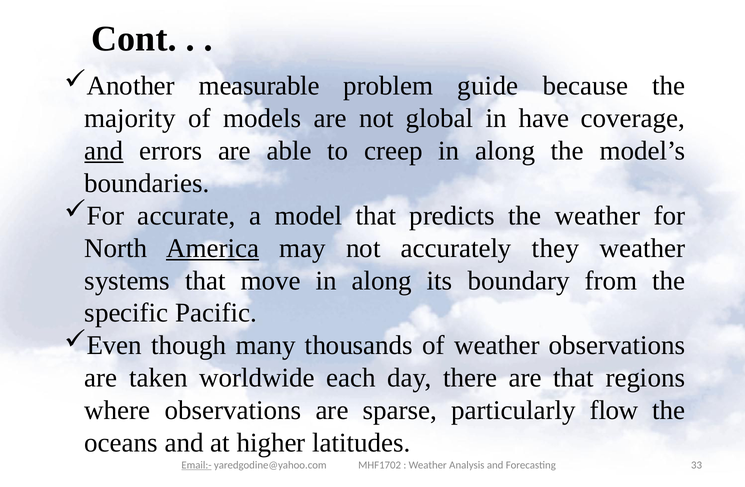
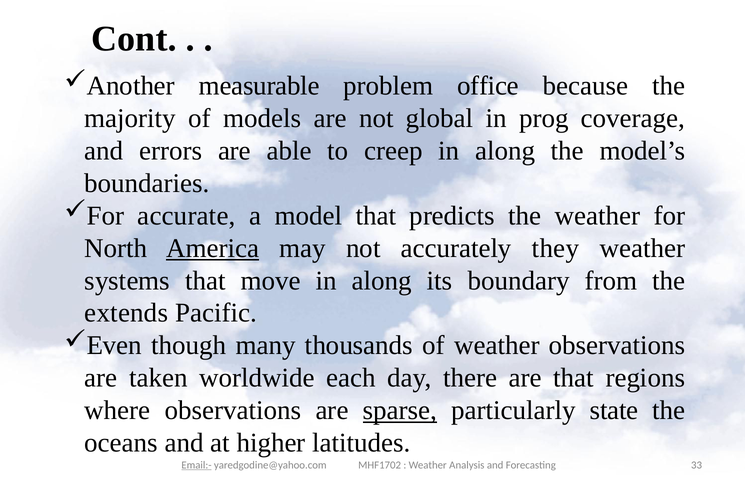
guide: guide -> office (488, 86)
have: have -> prog (544, 118)
and underline: present -> none (104, 151)
specific: specific -> extends (126, 313)
sparse underline: none -> present (400, 411)
flow: flow -> state (614, 411)
